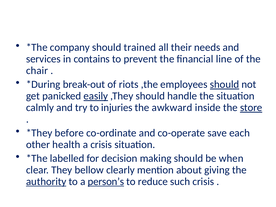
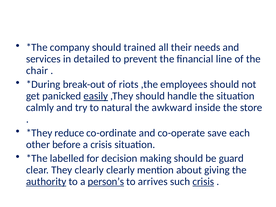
contains: contains -> detailed (92, 59)
should underline: present -> none (225, 84)
injuries: injuries -> natural (117, 108)
store underline: present -> none (251, 108)
before: before -> reduce (69, 133)
health: health -> before (66, 145)
when: when -> guard (231, 158)
They bellow: bellow -> clearly (89, 170)
reduce: reduce -> arrives (153, 182)
crisis underline: none -> present (203, 182)
